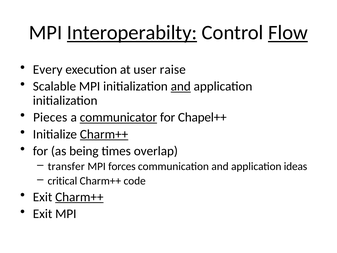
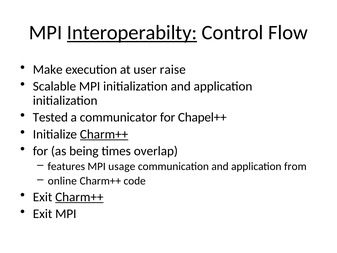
Flow underline: present -> none (288, 33)
Every: Every -> Make (48, 69)
and underline: present -> none (181, 86)
Pieces: Pieces -> Tested (50, 117)
communicator underline: present -> none (118, 117)
transfer: transfer -> features (66, 166)
forces: forces -> usage (122, 166)
ideas: ideas -> from (295, 166)
critical: critical -> online (62, 181)
